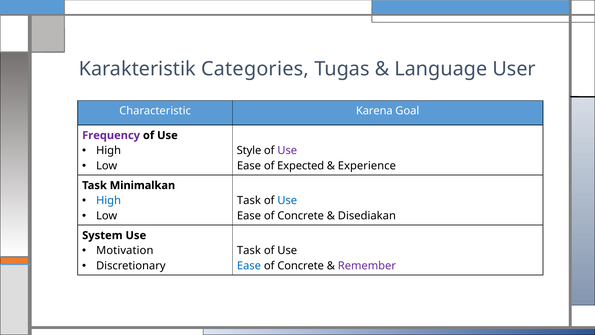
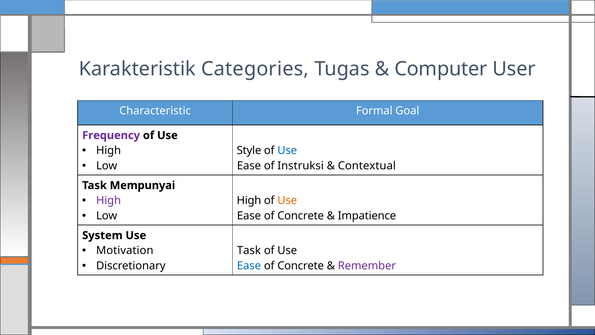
Language: Language -> Computer (441, 69)
Karena: Karena -> Formal (374, 111)
Use colour: purple -> blue (287, 150)
Expected: Expected -> Instruksi (301, 166)
Experience: Experience -> Contextual (367, 166)
Minimalkan: Minimalkan -> Mempunyai (142, 185)
High colour: blue -> purple (109, 200)
Task: Task -> High (249, 200)
Use colour: blue -> orange (287, 200)
Disediakan: Disediakan -> Impatience (367, 216)
